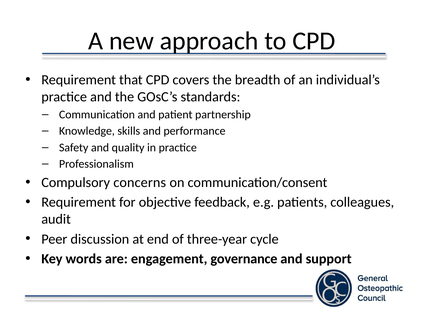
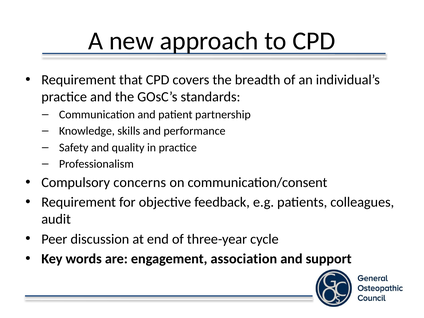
governance: governance -> association (244, 259)
